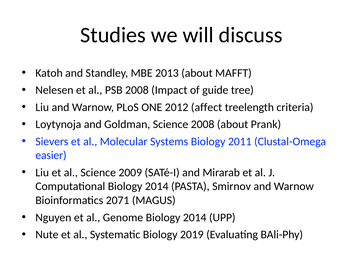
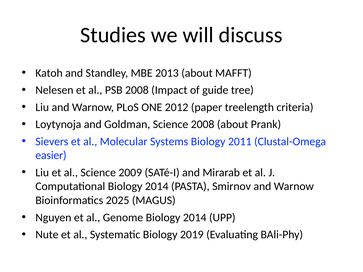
affect: affect -> paper (207, 107)
2071: 2071 -> 2025 (118, 200)
